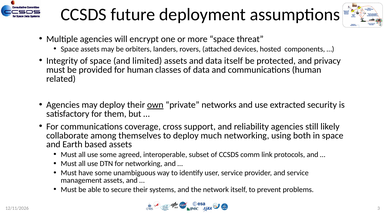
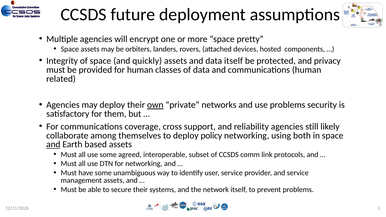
threat: threat -> pretty (250, 39)
limited: limited -> quickly (147, 61)
use extracted: extracted -> problems (288, 105)
much: much -> policy (211, 136)
and underline: none -> present (53, 145)
